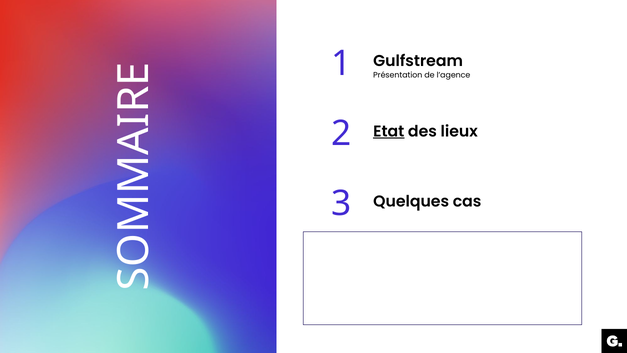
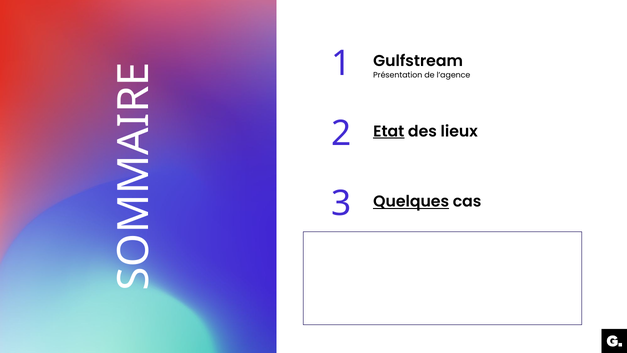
Quelques underline: none -> present (411, 202)
